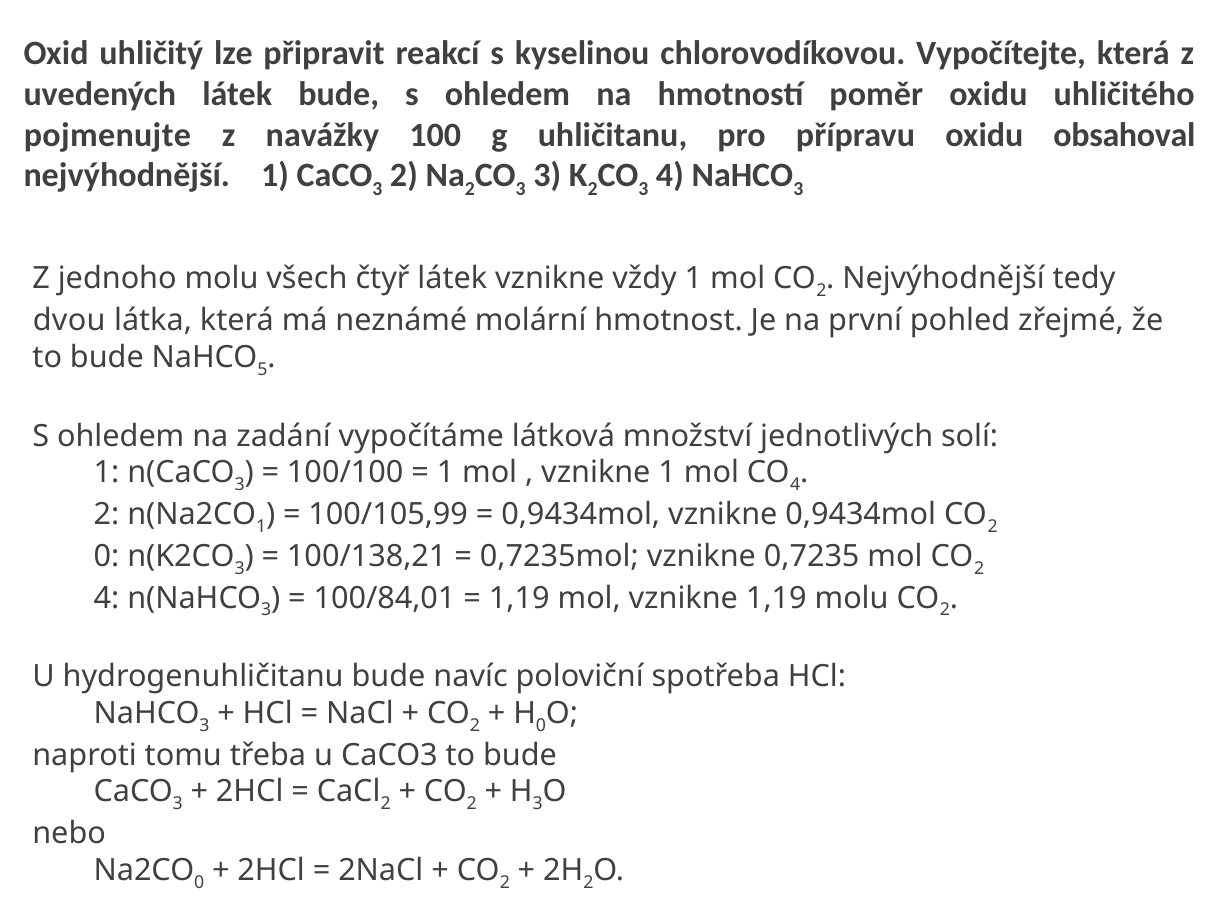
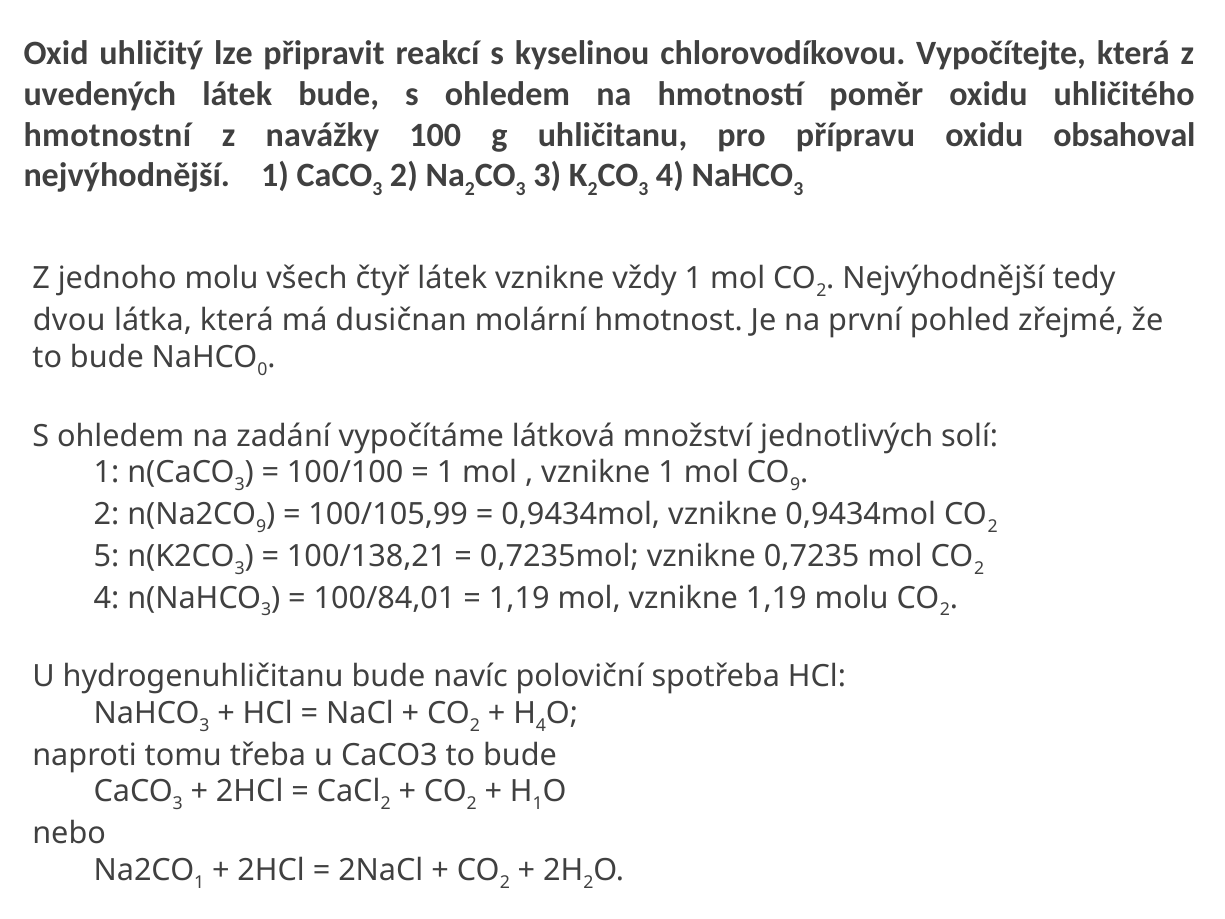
pojmenujte: pojmenujte -> hmotnostní (107, 135)
neznámé: neznámé -> dusičnan (401, 321)
5: 5 -> 0 (263, 369)
4: 4 -> 9 (795, 484)
1: 1 -> 9 (261, 526)
0: 0 -> 5 (107, 556)
0: 0 -> 4 (541, 725)
3: 3 -> 1 (538, 804)
0: 0 -> 1 (199, 882)
